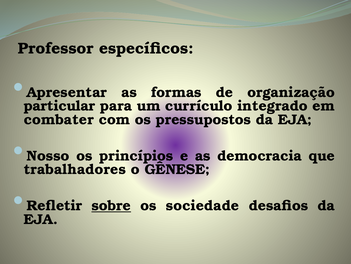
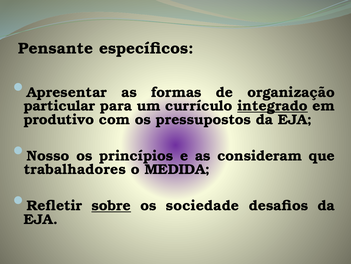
Professor: Professor -> Pensante (56, 48)
integrado underline: none -> present (272, 106)
combater: combater -> produtivo (59, 119)
democracia: democracia -> consideram (260, 155)
GÊNESE: GÊNESE -> MEDIDA (177, 169)
